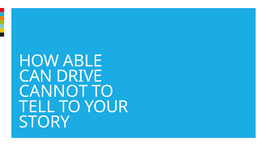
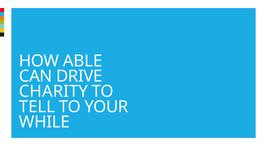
CANNOT: CANNOT -> CHARITY (53, 92)
STORY: STORY -> WHILE (44, 122)
